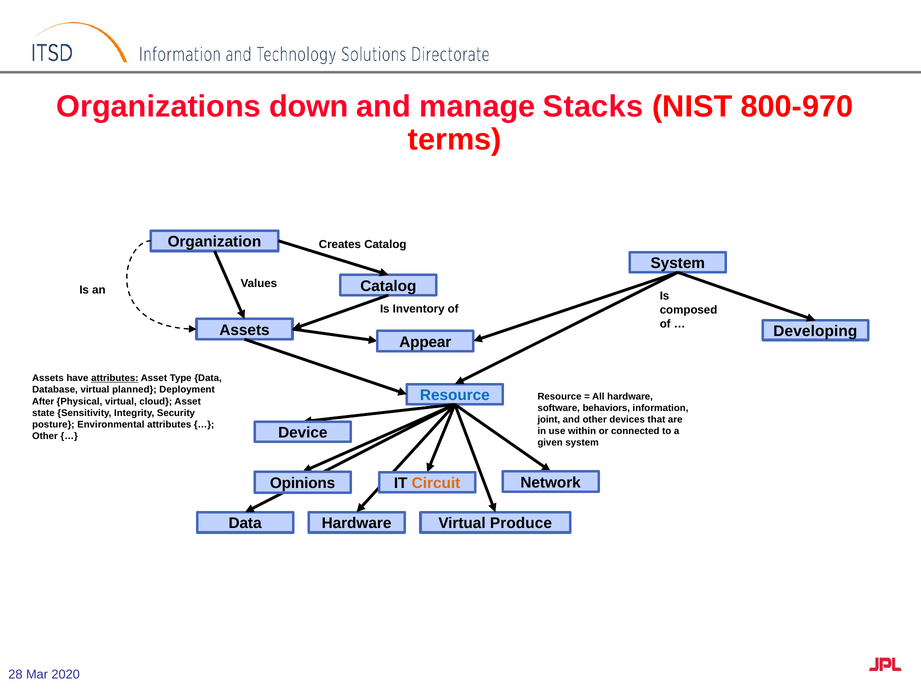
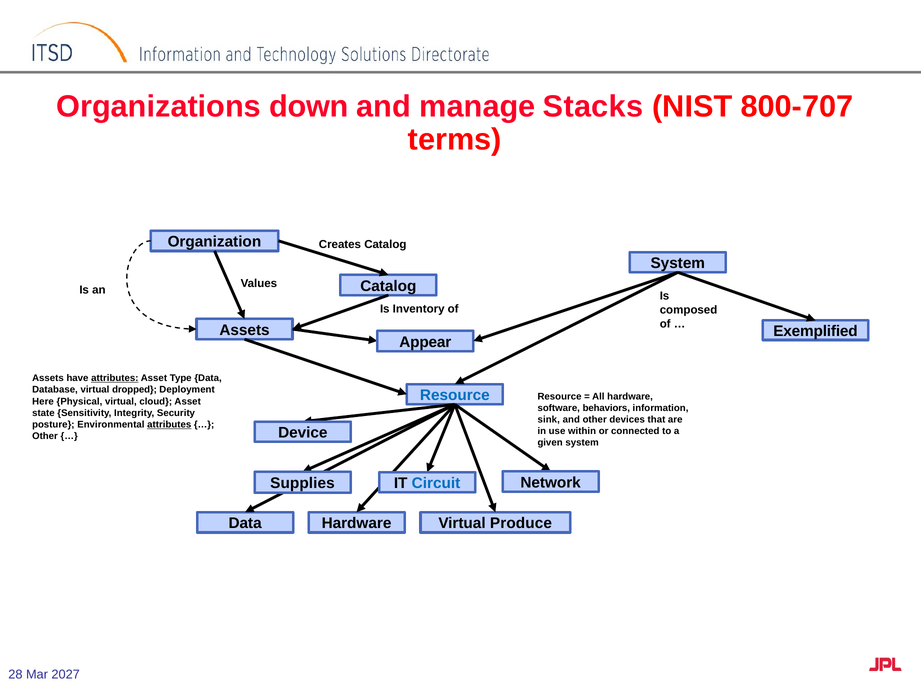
800-970: 800-970 -> 800-707 (797, 107)
Developing: Developing -> Exemplified (815, 331)
planned: planned -> dropped (134, 390)
After: After -> Here (43, 401)
joint: joint -> sink (549, 419)
attributes underline: none -> present (169, 424)
Opinions: Opinions -> Supplies (302, 483)
Circuit colour: orange -> blue (436, 483)
2020: 2020 -> 2027 (66, 674)
